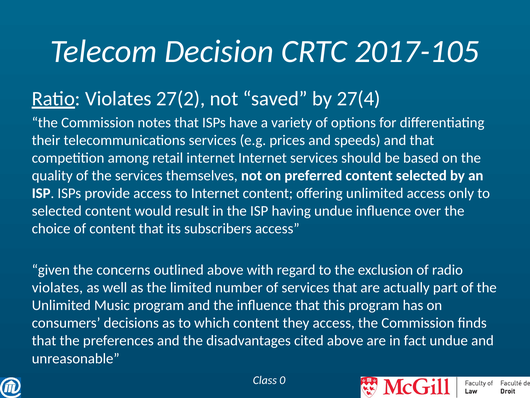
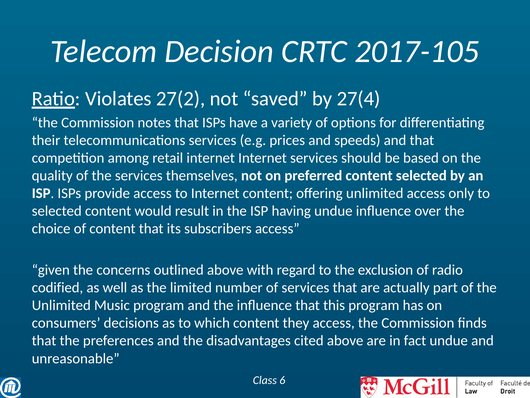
violates: violates -> codified (57, 287)
0: 0 -> 6 (282, 380)
